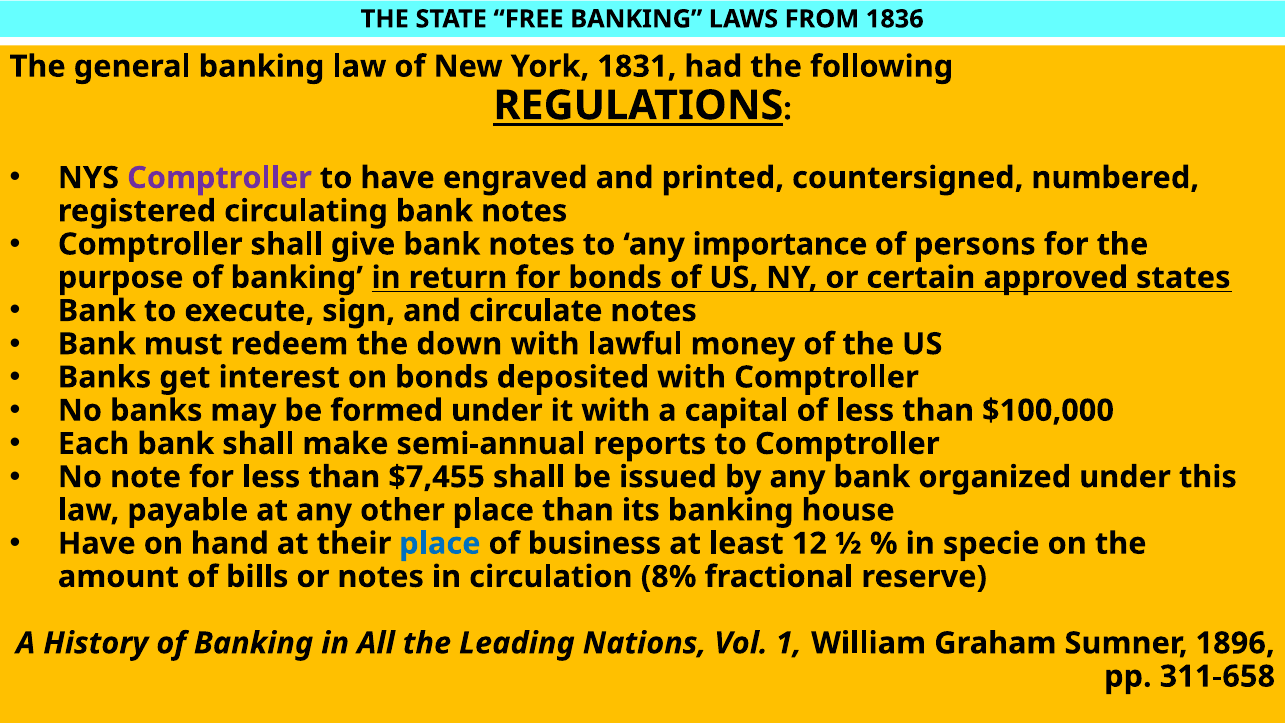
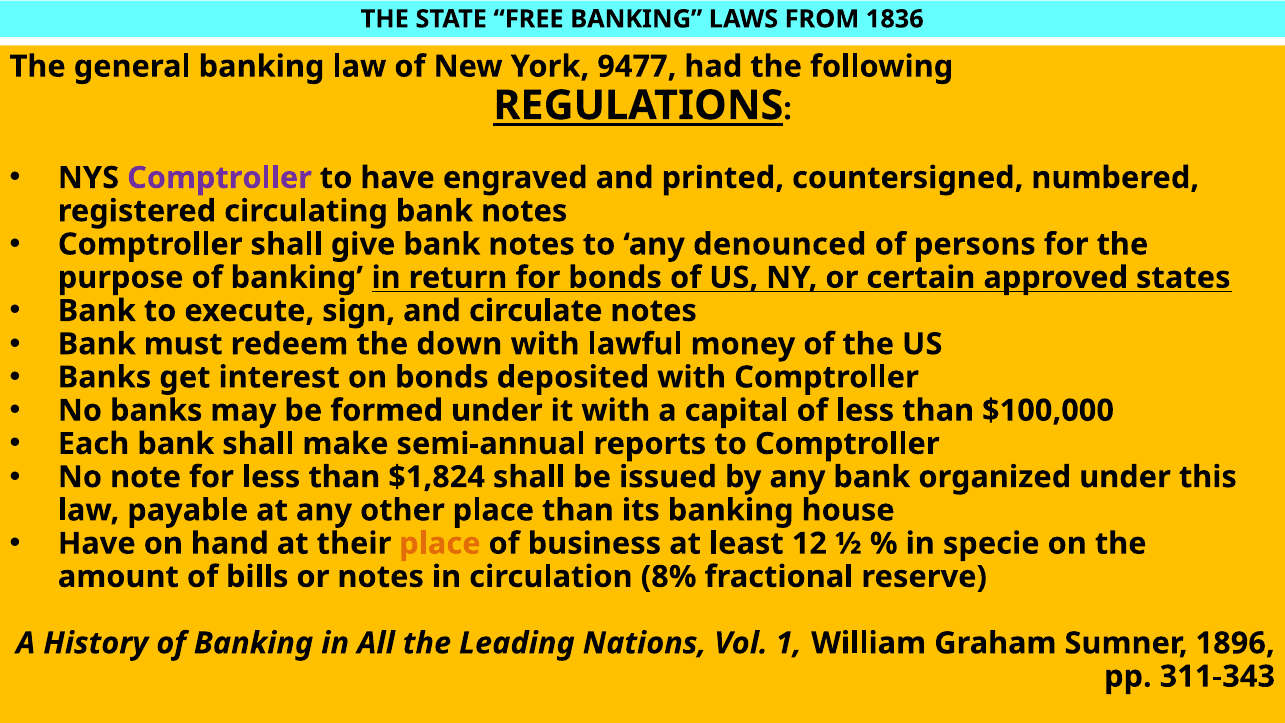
1831: 1831 -> 9477 (637, 67)
importance: importance -> denounced (780, 244)
$7,455: $7,455 -> $1,824 (437, 477)
place colour: blue -> orange (440, 543)
311-658: 311-658 -> 311-343 (1217, 676)
